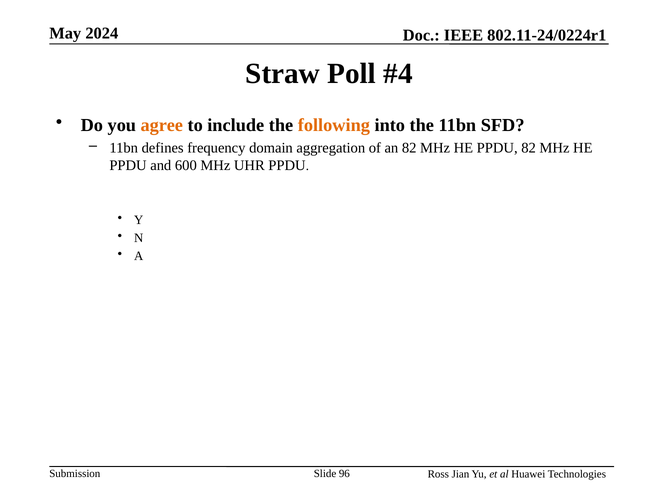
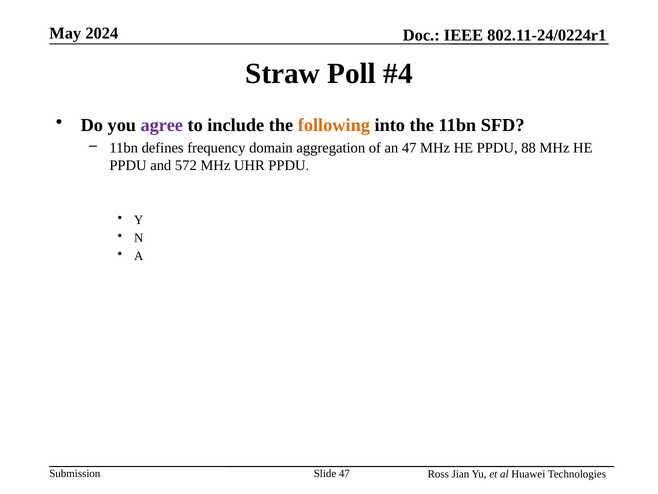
agree colour: orange -> purple (162, 125)
an 82: 82 -> 47 (409, 148)
PPDU 82: 82 -> 88 (529, 148)
600: 600 -> 572 (186, 165)
Slide 96: 96 -> 47 (344, 473)
